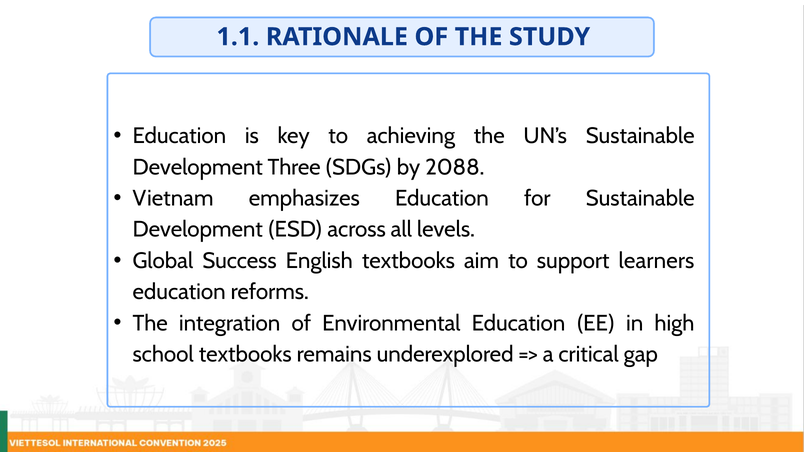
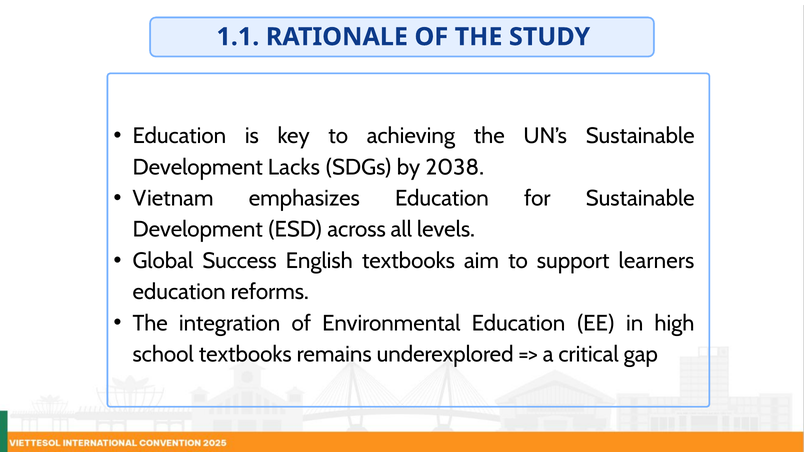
Three: Three -> Lacks (294, 167)
2088: 2088 -> 2038 (455, 167)
